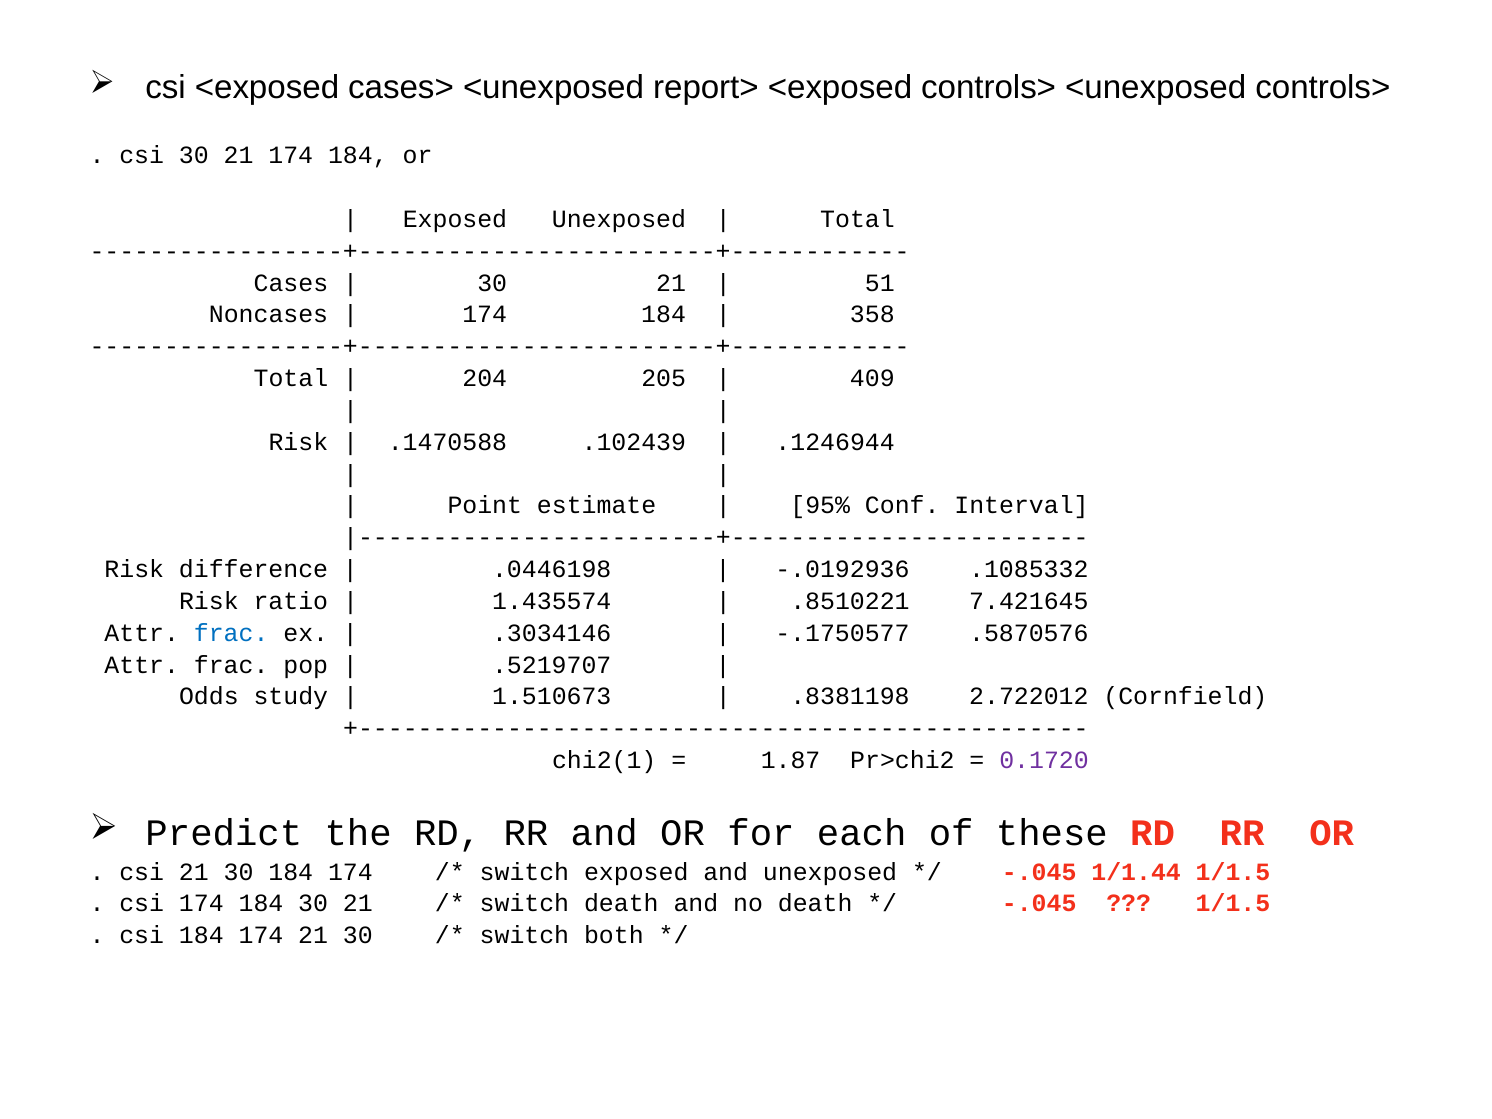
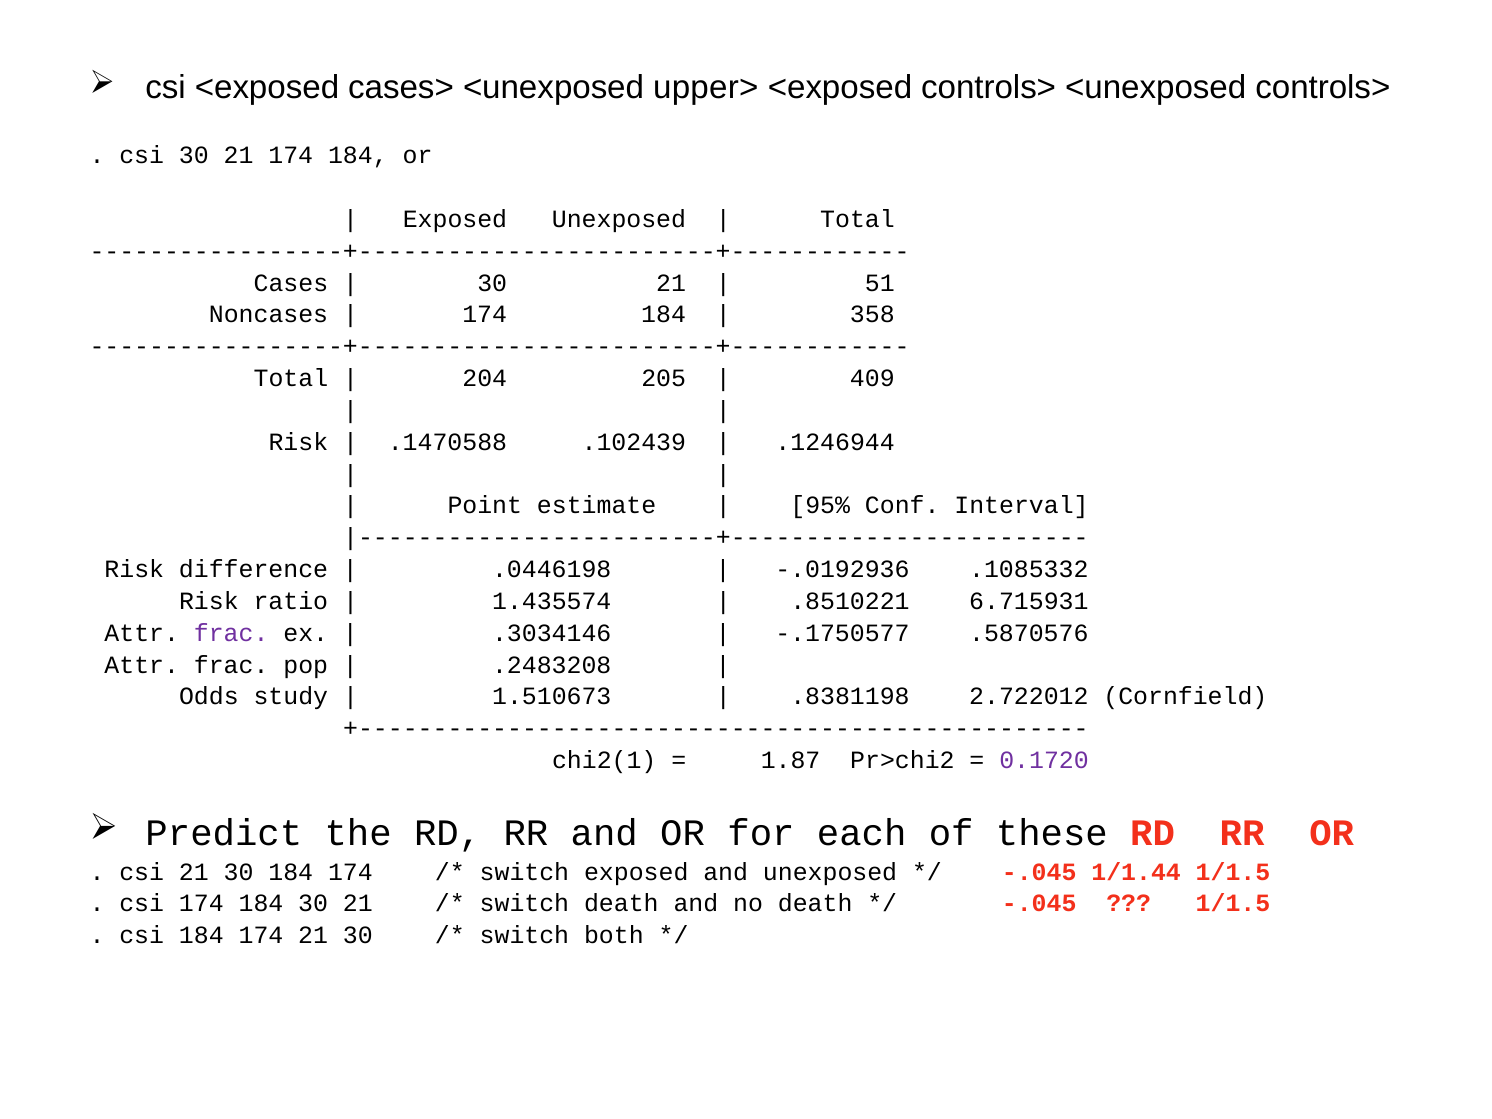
report>: report> -> upper> (706, 87)
7.421645: 7.421645 -> 6.715931 (1029, 601)
frac colour: blue -> purple (231, 633)
.5219707: .5219707 -> .2483208 (552, 665)
